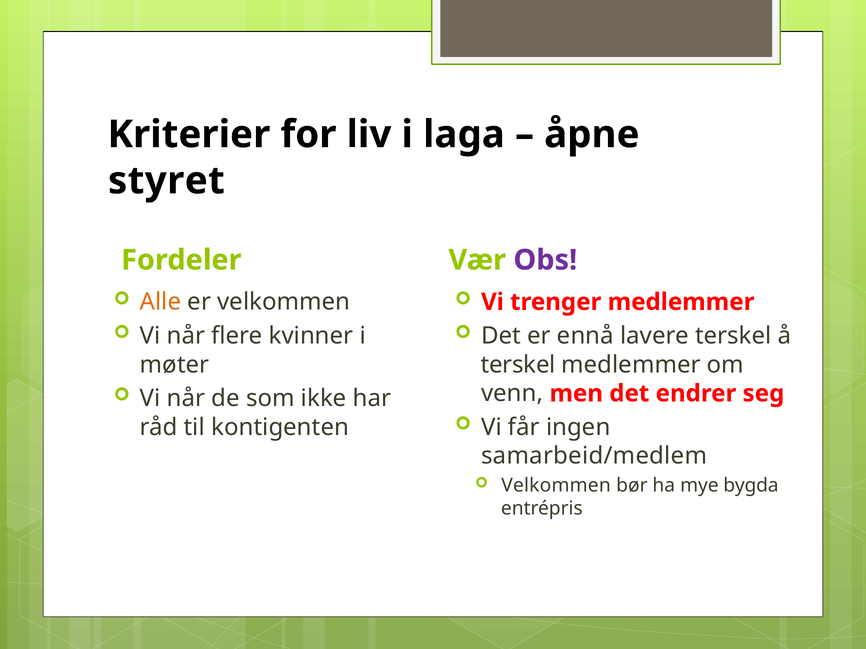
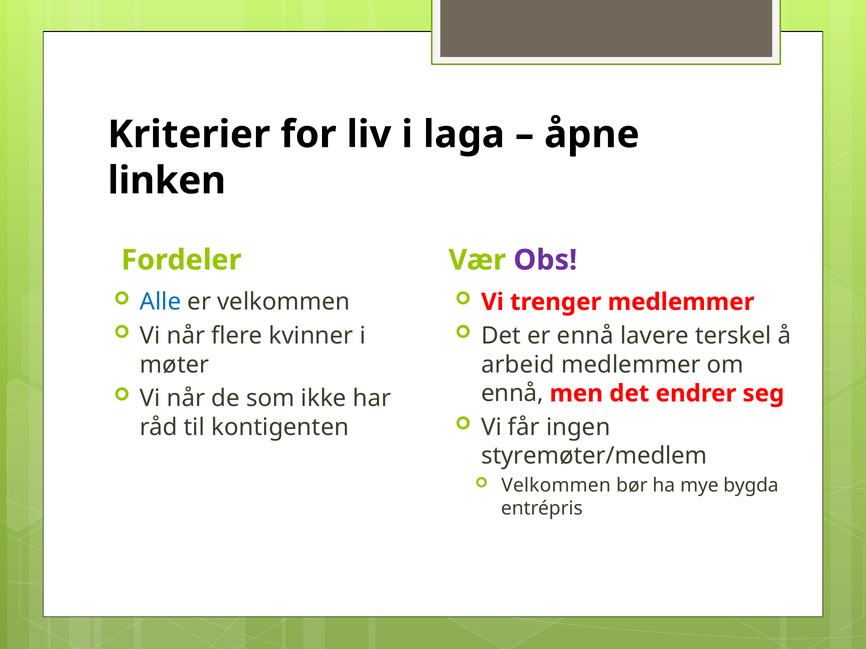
styret: styret -> linken (167, 181)
Alle colour: orange -> blue (160, 302)
terskel: terskel -> arbeid (518, 365)
venn: venn -> ennå (512, 394)
samarbeid/medlem: samarbeid/medlem -> styremøter/medlem (594, 456)
